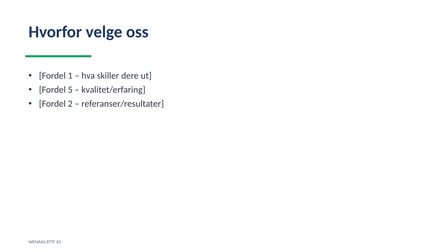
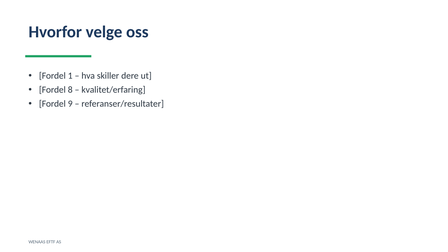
5: 5 -> 8 (70, 90)
2: 2 -> 9 (70, 104)
